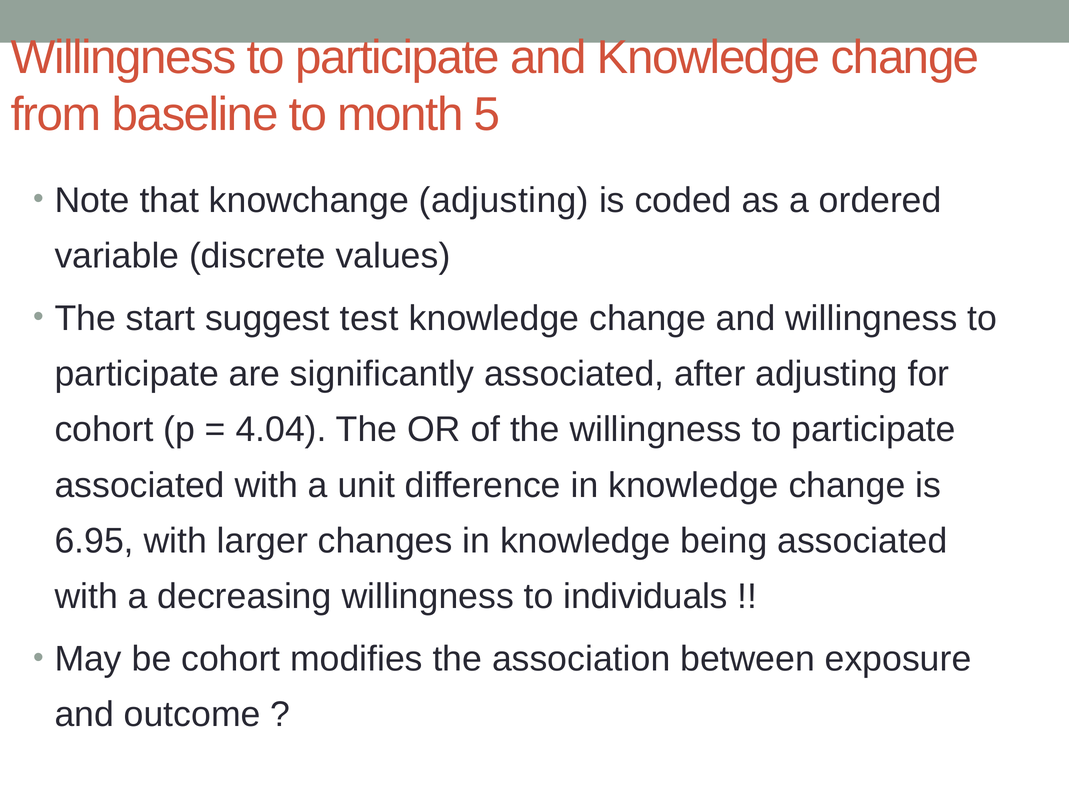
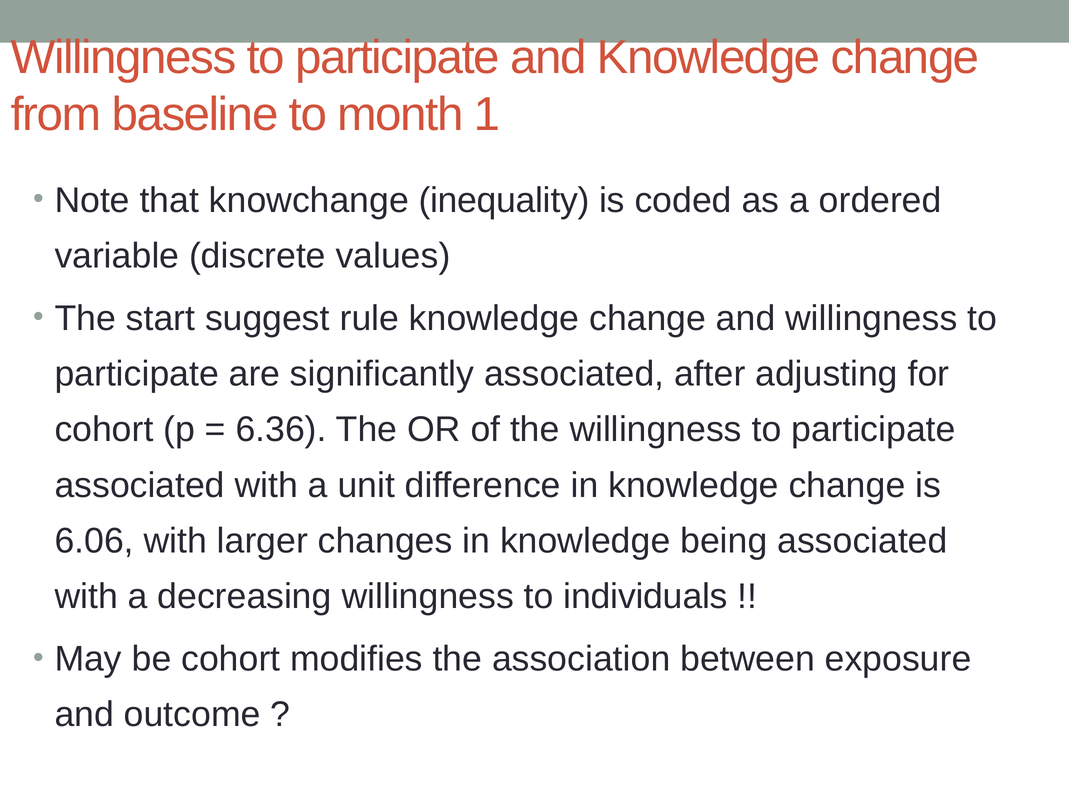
5: 5 -> 1 (487, 115)
knowchange adjusting: adjusting -> inequality (504, 200)
test: test -> rule (369, 318)
4.04: 4.04 -> 6.36 (281, 430)
6.95: 6.95 -> 6.06 (94, 541)
